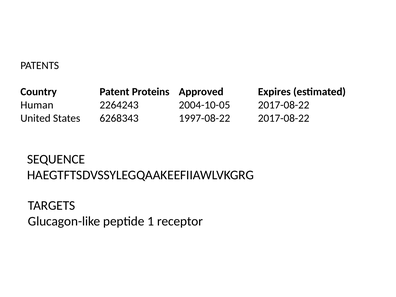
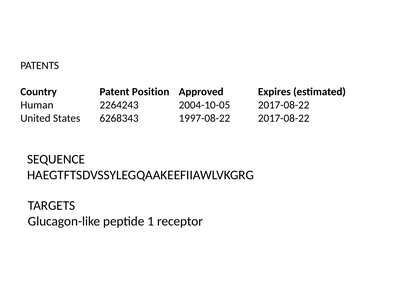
Proteins: Proteins -> Position (151, 92)
